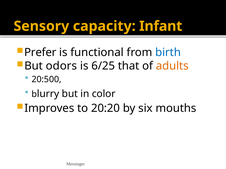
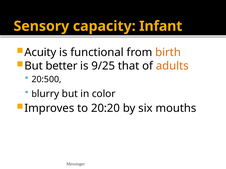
Prefer: Prefer -> Acuity (40, 53)
birth colour: blue -> orange (168, 53)
odors: odors -> better (62, 66)
6/25: 6/25 -> 9/25 (103, 66)
